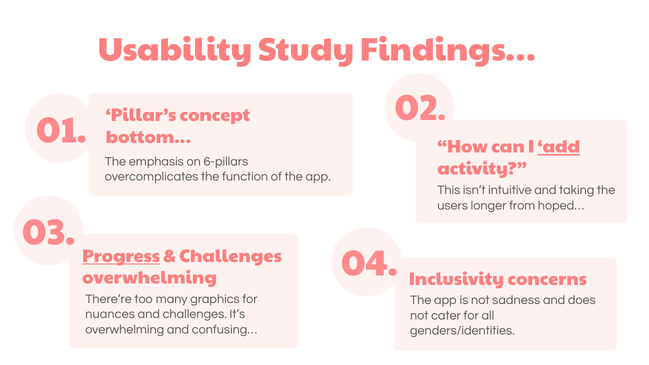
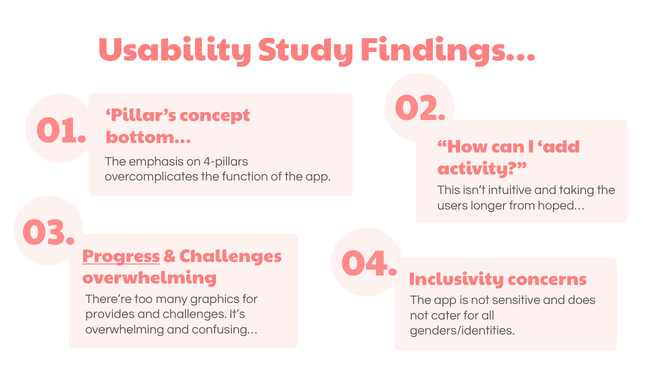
add underline: present -> none (559, 147)
6-pillars: 6-pillars -> 4-pillars (226, 161)
sadness: sadness -> sensitive (516, 300)
nuances: nuances -> provides (110, 314)
